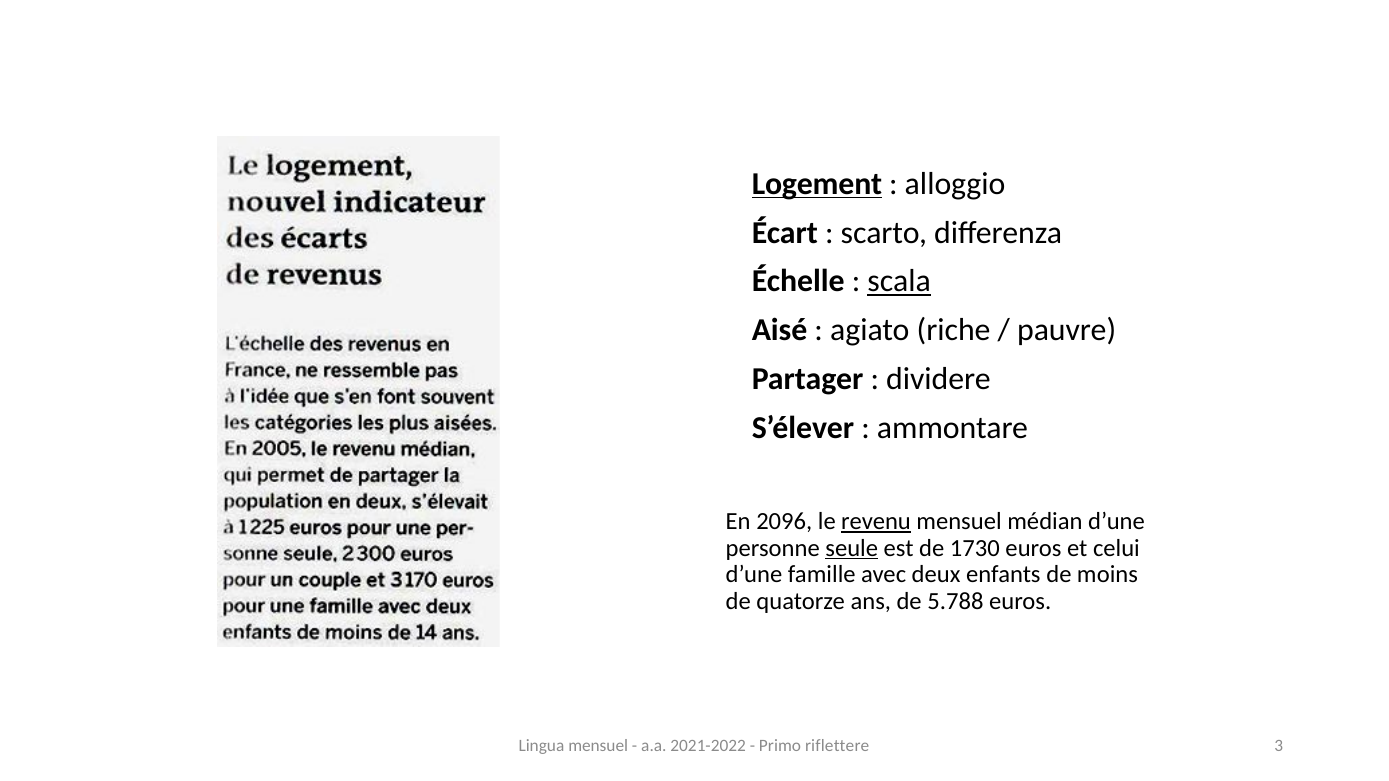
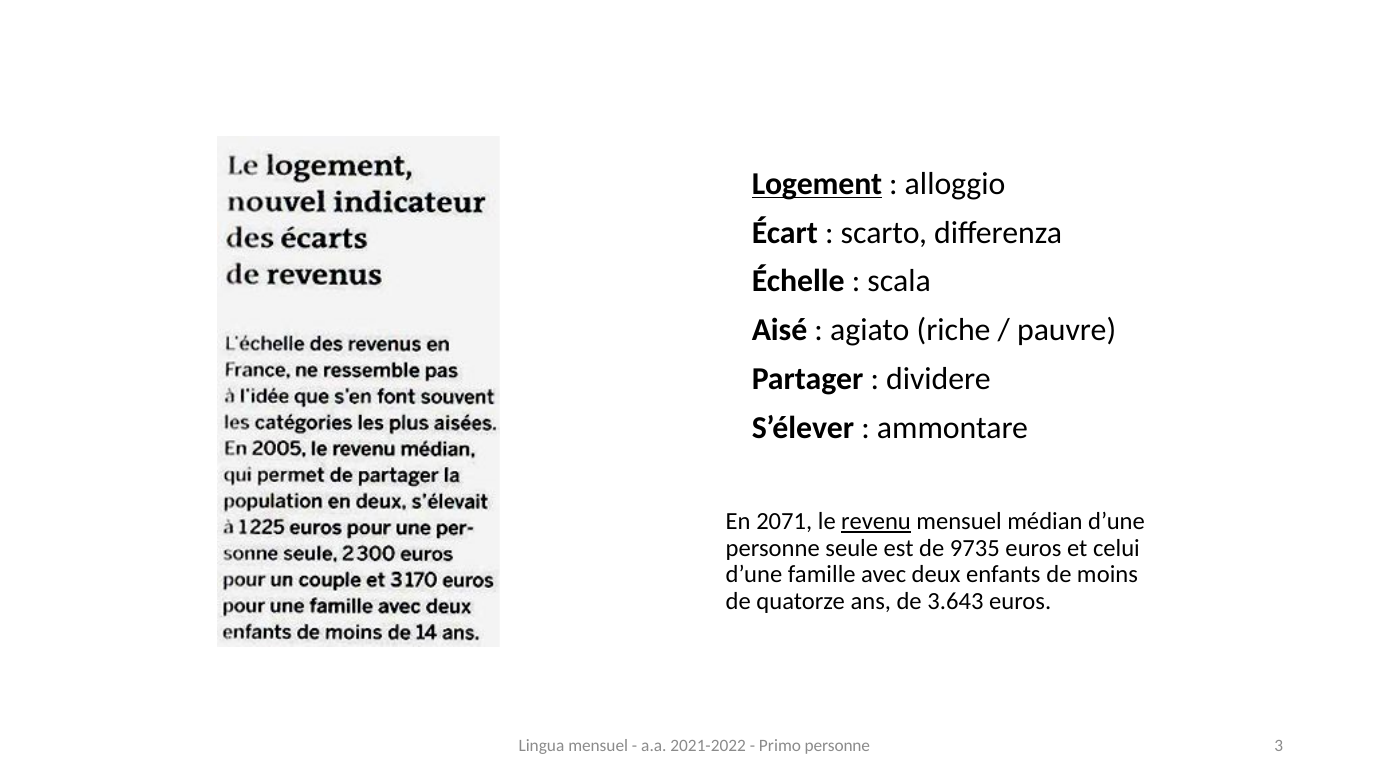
scala underline: present -> none (899, 281)
2096: 2096 -> 2071 (784, 522)
seule underline: present -> none (852, 548)
1730: 1730 -> 9735 (975, 548)
5.788: 5.788 -> 3.643 (955, 602)
Primo riflettere: riflettere -> personne (837, 746)
